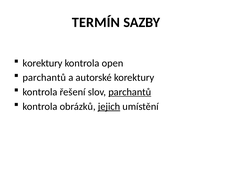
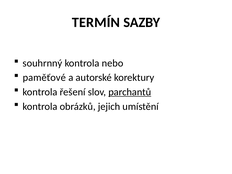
korektury: korektury -> souhrnný (42, 63)
open: open -> nebo (113, 63)
parchantů: parchantů -> paměťové (44, 78)
jejich underline: present -> none (109, 106)
